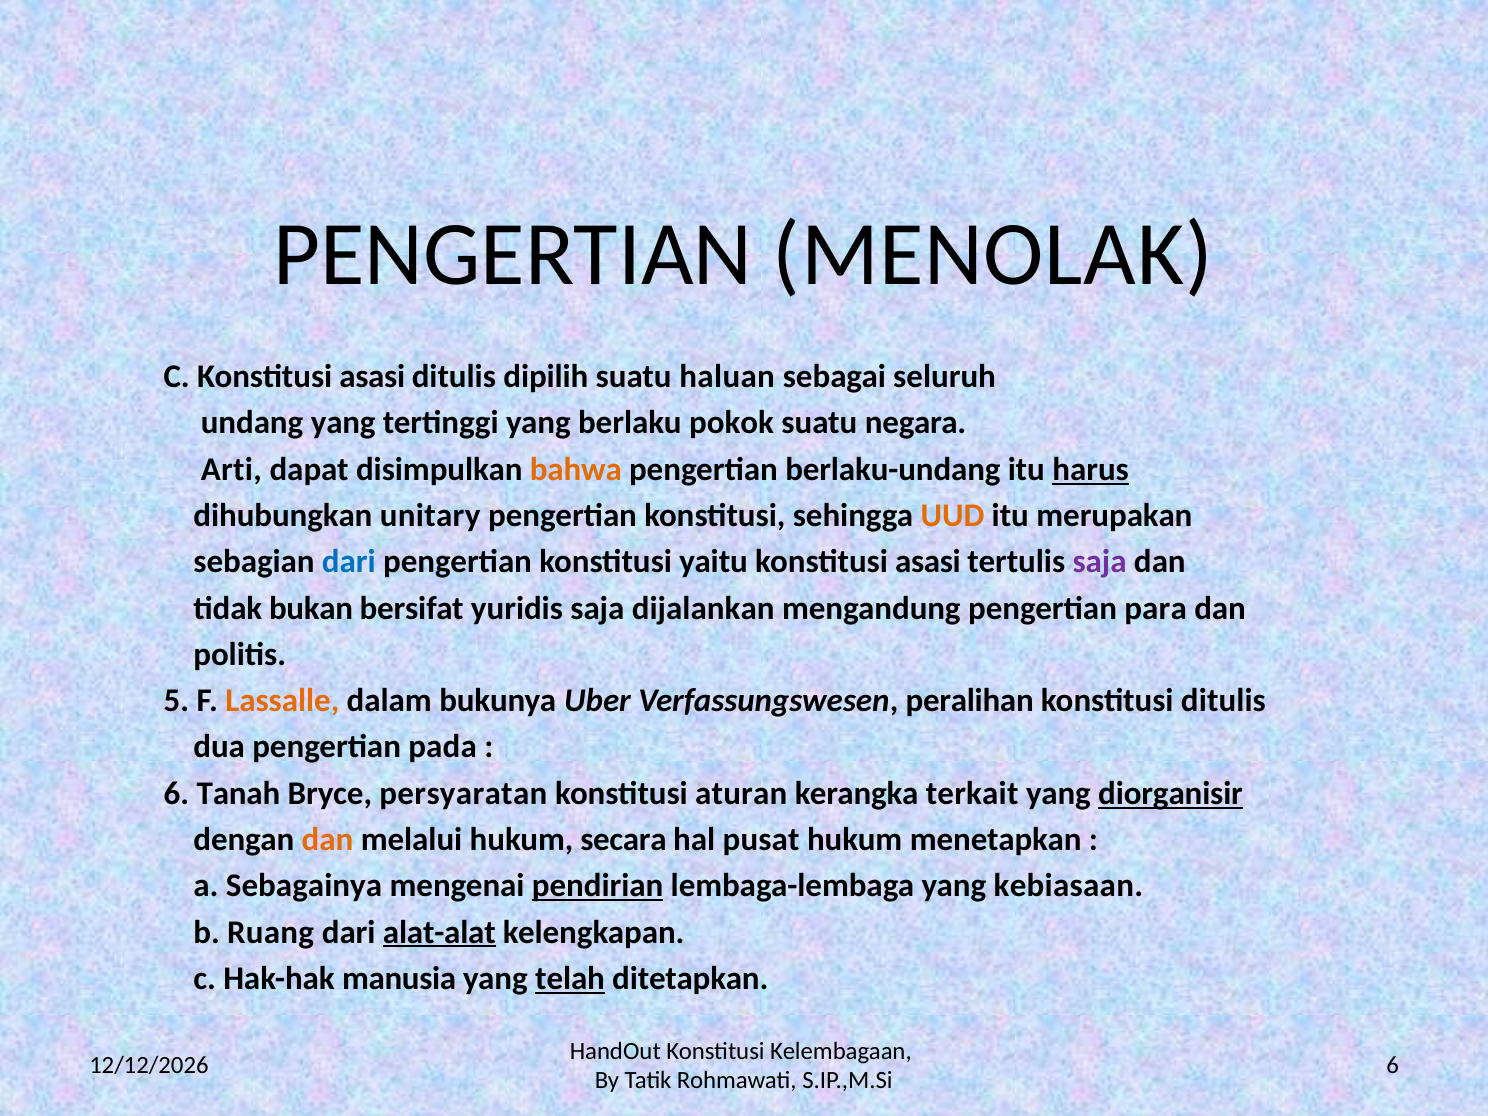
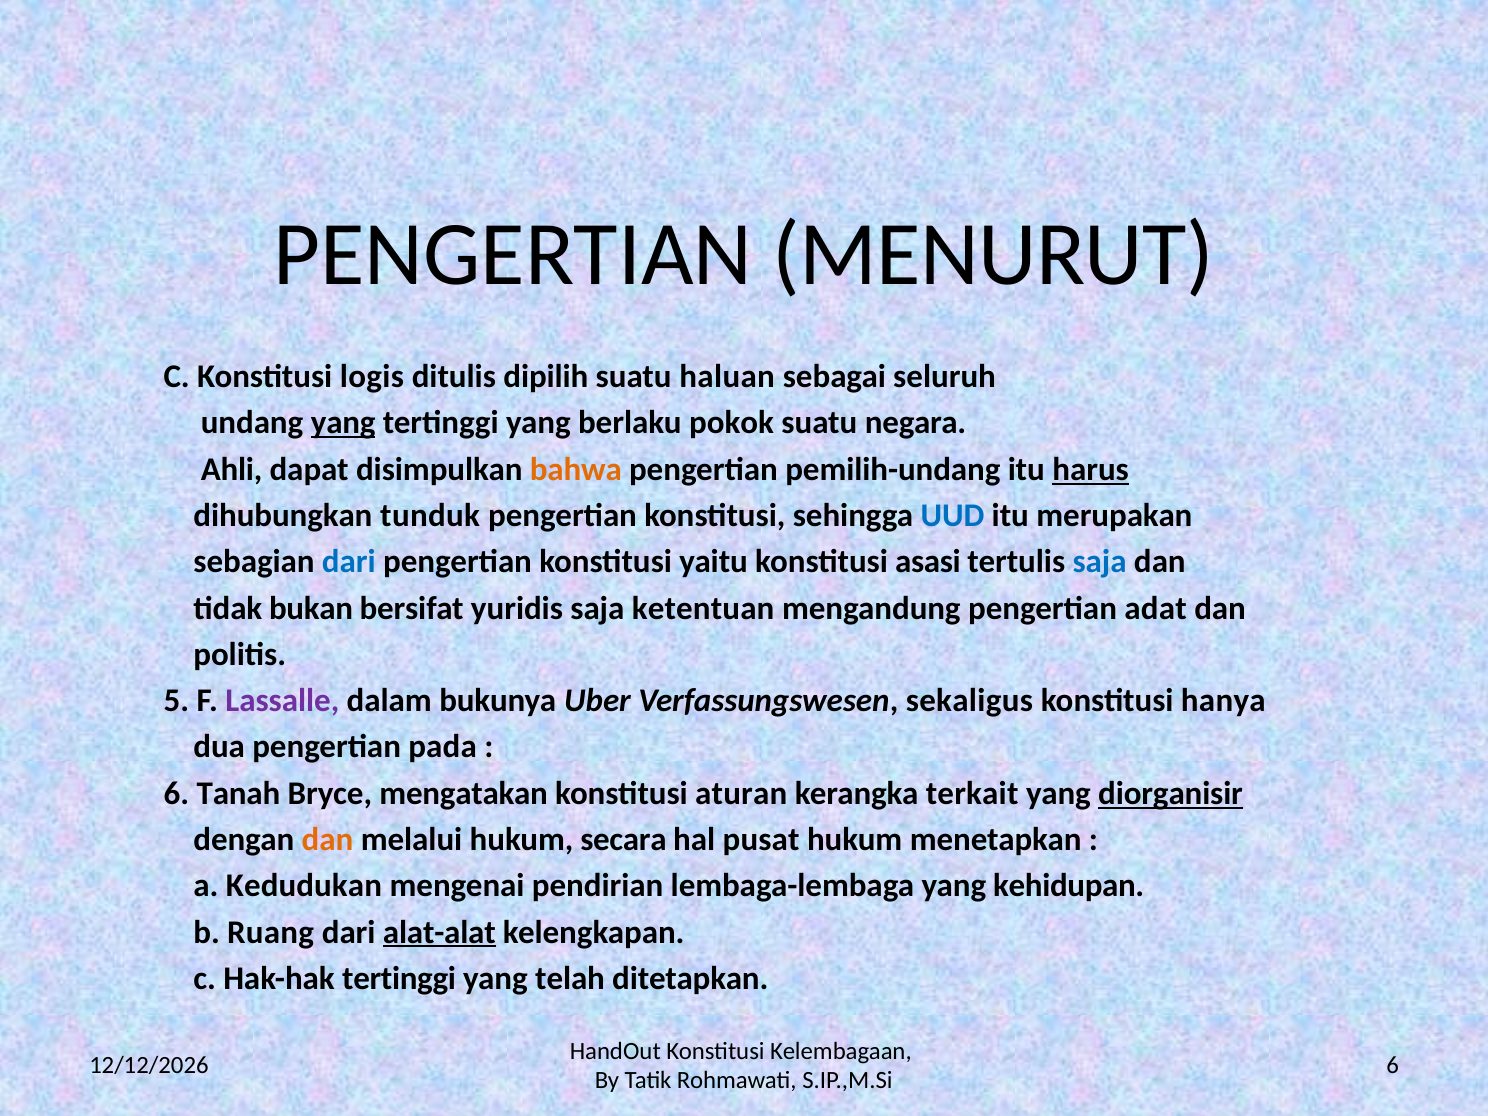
MENOLAK: MENOLAK -> MENURUT (993, 254)
C Konstitusi asasi: asasi -> logis (372, 377)
yang underline: none -> present (343, 423)
Arti: Arti -> Ahli (232, 469)
berlaku-undang: berlaku-undang -> pemilih-undang (893, 469)
unitary: unitary -> tunduk (430, 516)
UUD colour: orange -> blue (953, 516)
saja colour: purple -> blue (1100, 562)
dijalankan: dijalankan -> ketentuan (703, 608)
para: para -> adat (1156, 608)
Lassalle colour: orange -> purple (282, 701)
peralihan: peralihan -> sekaligus (969, 701)
konstitusi ditulis: ditulis -> hanya (1223, 701)
persyaratan: persyaratan -> mengatakan (464, 793)
Sebagainya: Sebagainya -> Kedudukan (304, 886)
pendirian underline: present -> none (598, 886)
kebiasaan: kebiasaan -> kehidupan (1069, 886)
Hak-hak manusia: manusia -> tertinggi (399, 978)
telah underline: present -> none (570, 978)
